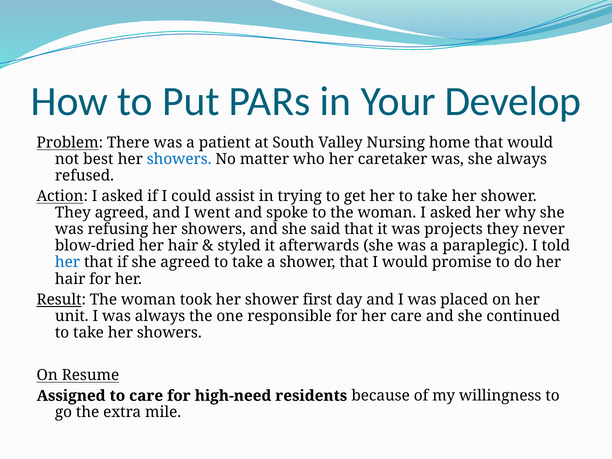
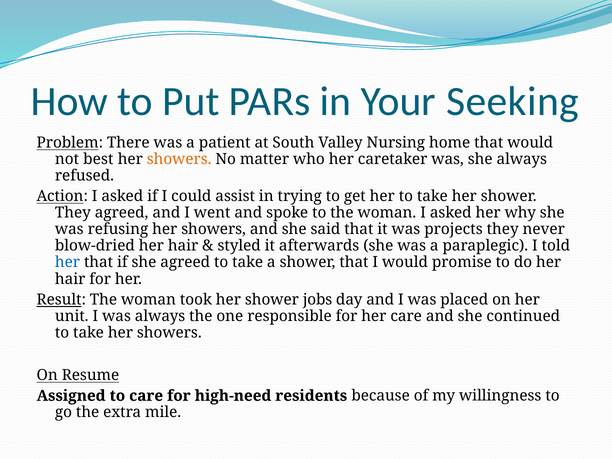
Develop: Develop -> Seeking (512, 102)
showers colour: blue -> orange (179, 159)
first: first -> jobs (318, 299)
